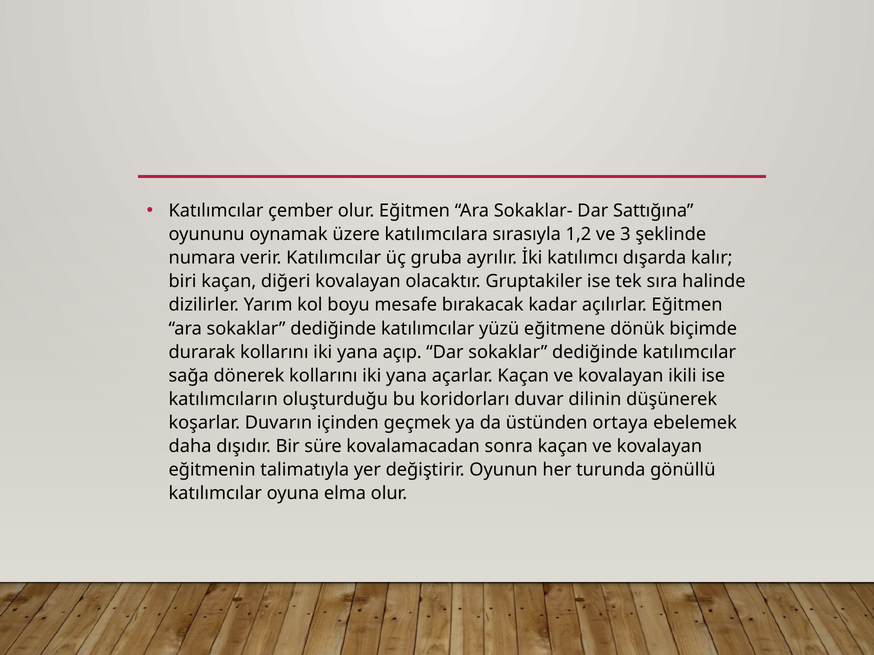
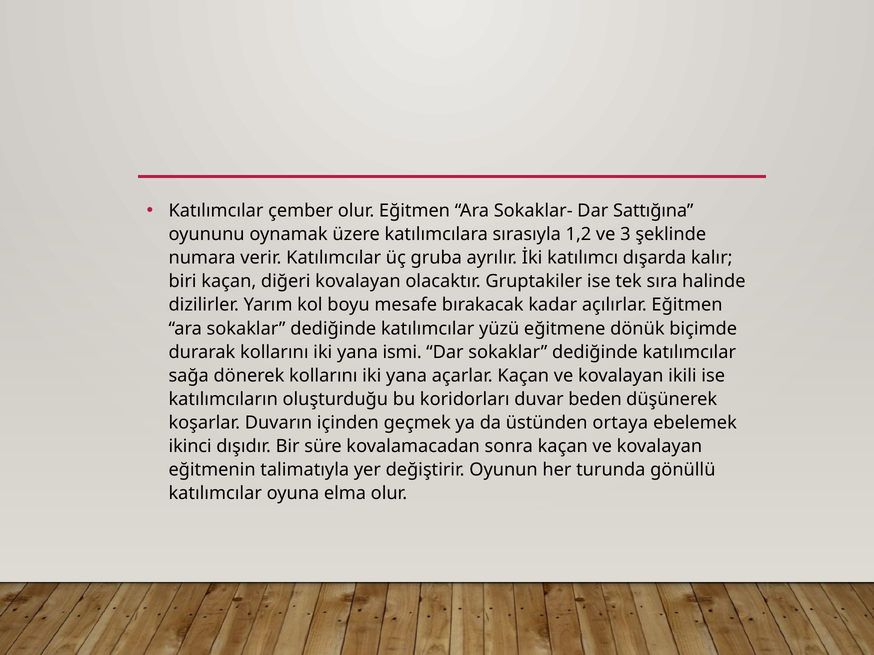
açıp: açıp -> ismi (402, 352)
dilinin: dilinin -> beden (595, 400)
daha: daha -> ikinci (190, 447)
